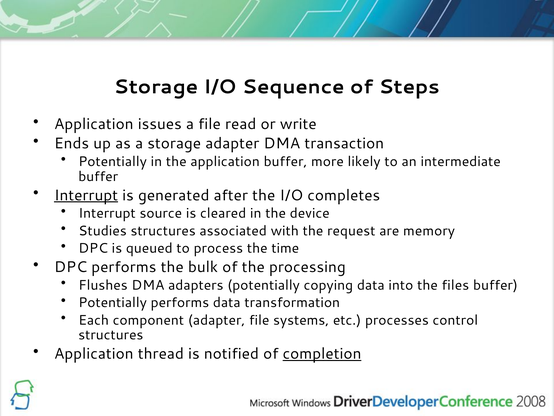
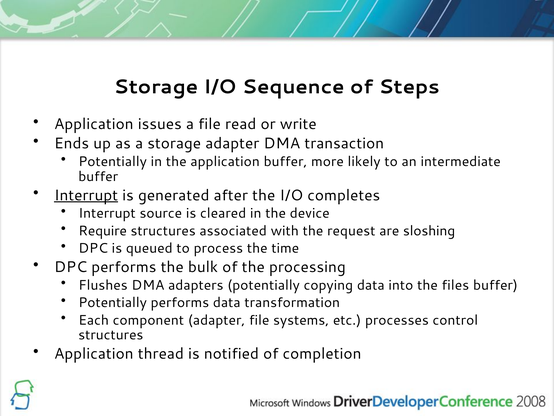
Studies: Studies -> Require (103, 231)
memory: memory -> sloshing (429, 231)
completion underline: present -> none (322, 353)
